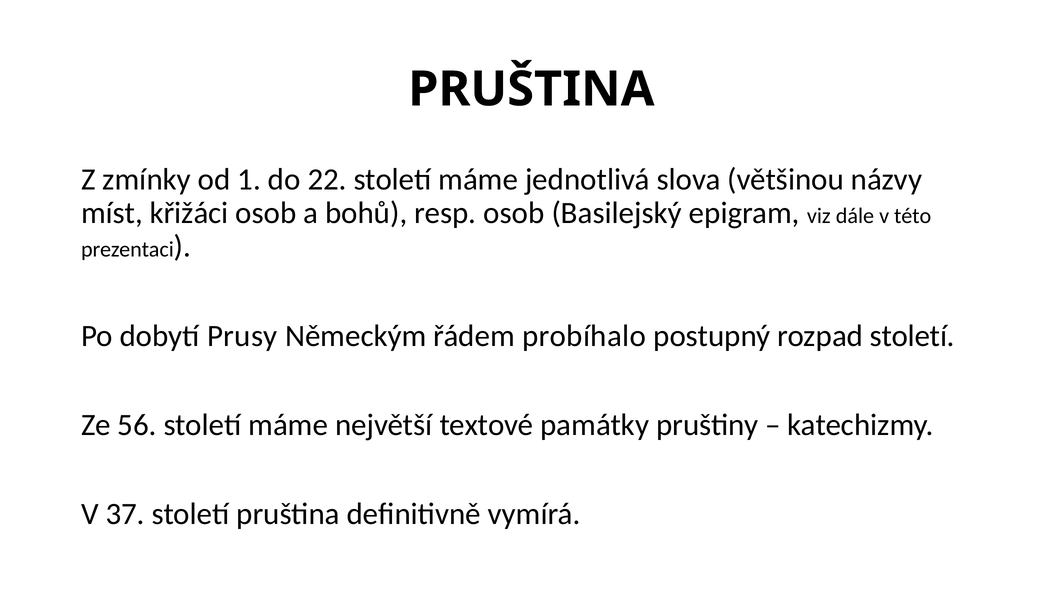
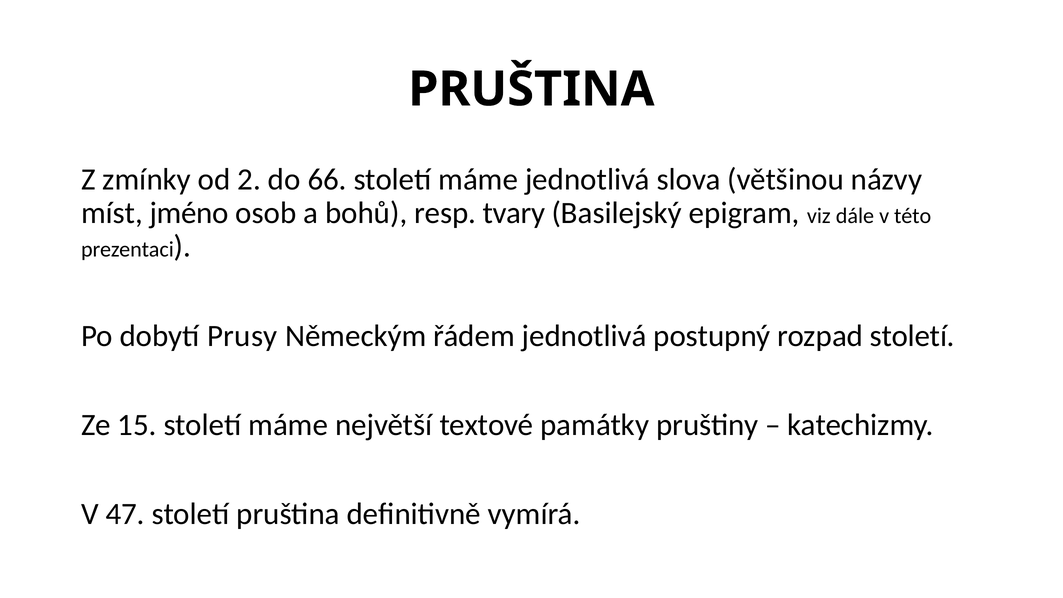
1: 1 -> 2 (249, 180)
22: 22 -> 66 (327, 180)
křižáci: křižáci -> jméno (189, 213)
resp osob: osob -> tvary (514, 213)
řádem probíhalo: probíhalo -> jednotlivá (584, 336)
56: 56 -> 15 (137, 425)
37: 37 -> 47 (125, 514)
